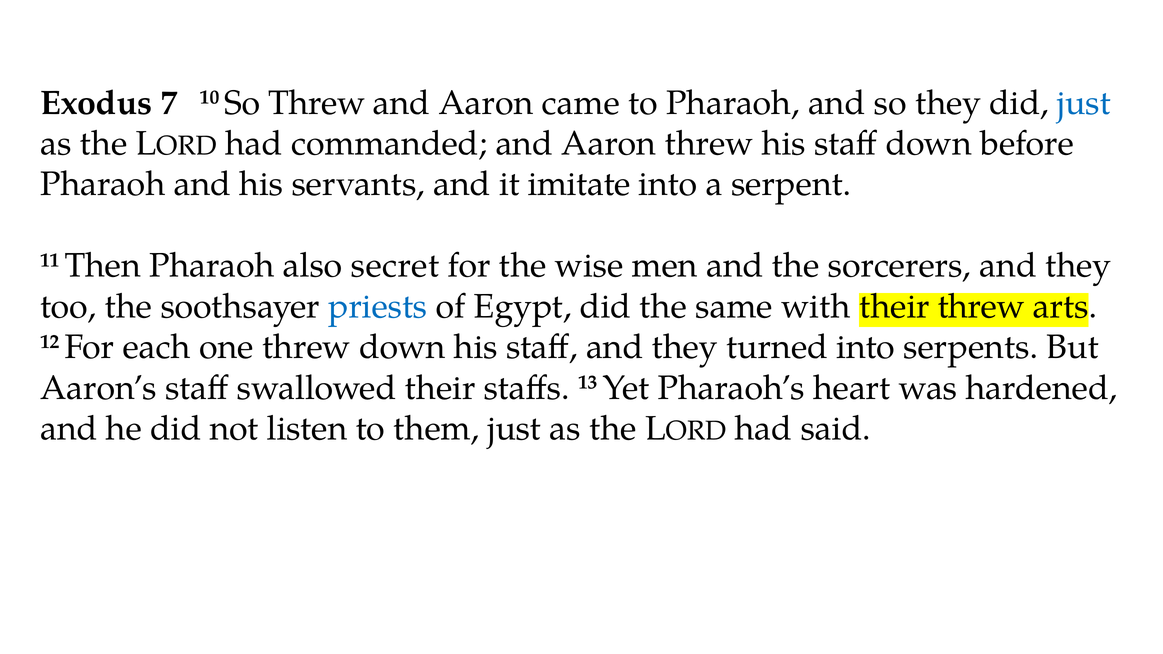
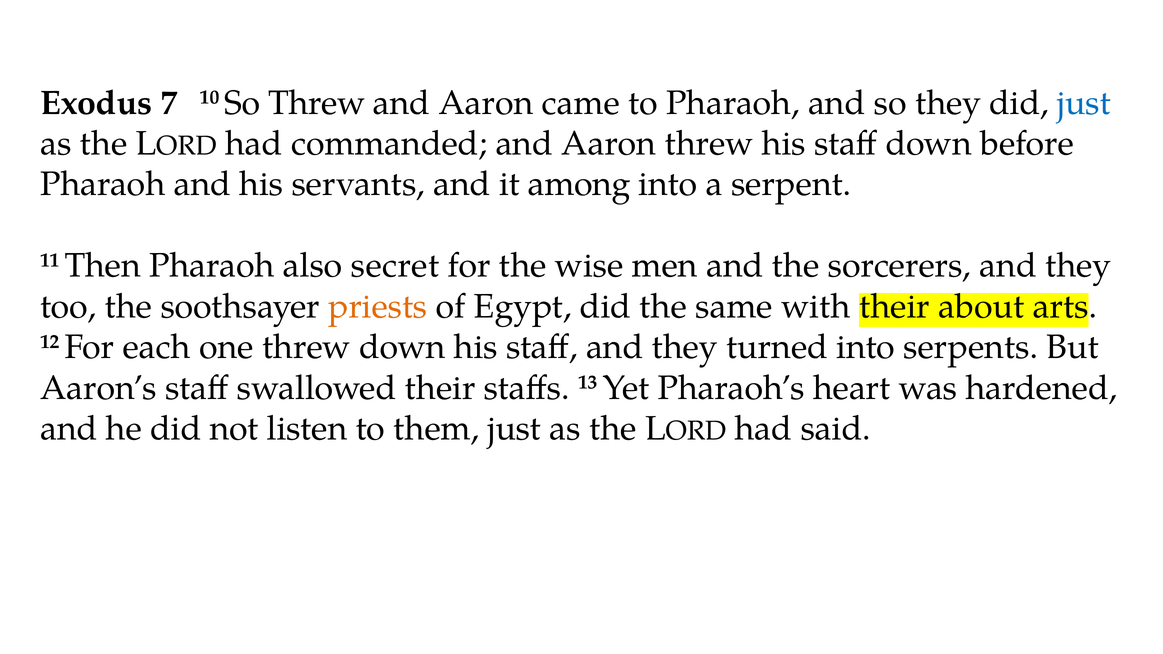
imitate: imitate -> among (579, 184)
priests colour: blue -> orange (378, 306)
their threw: threw -> about (981, 306)
